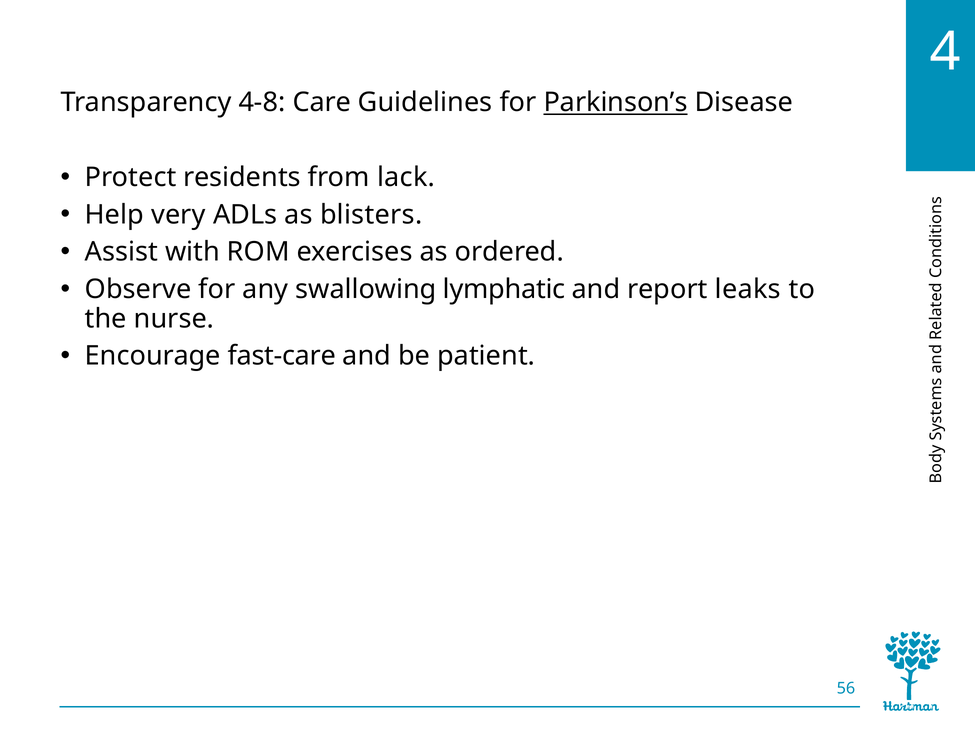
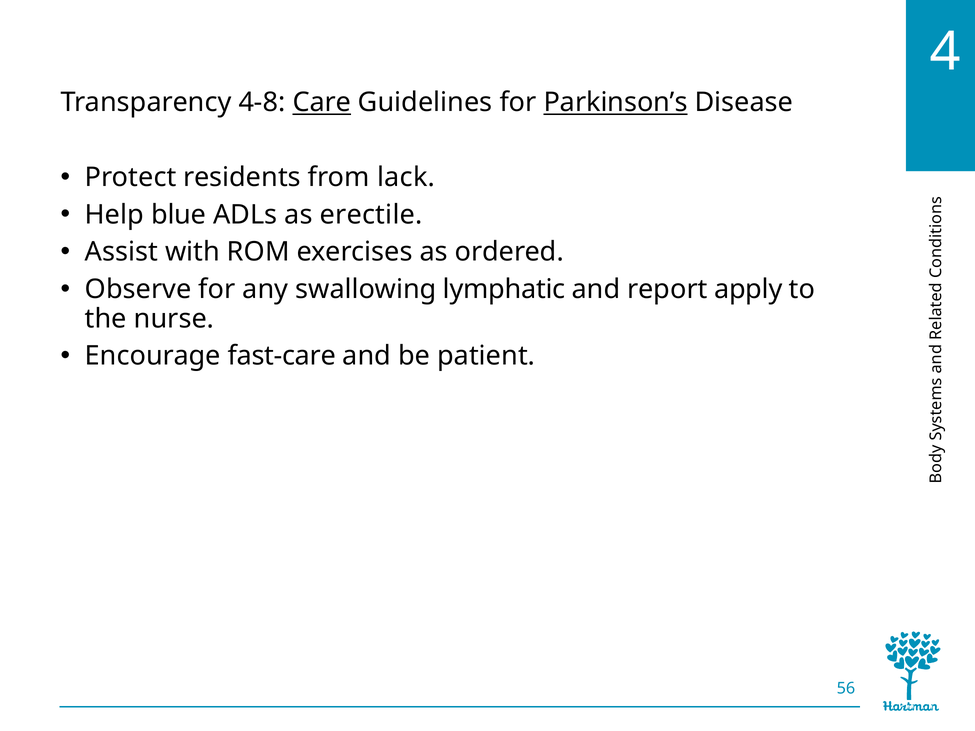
Care underline: none -> present (322, 103)
very: very -> blue (179, 215)
blisters: blisters -> erectile (371, 215)
leaks: leaks -> apply (748, 289)
